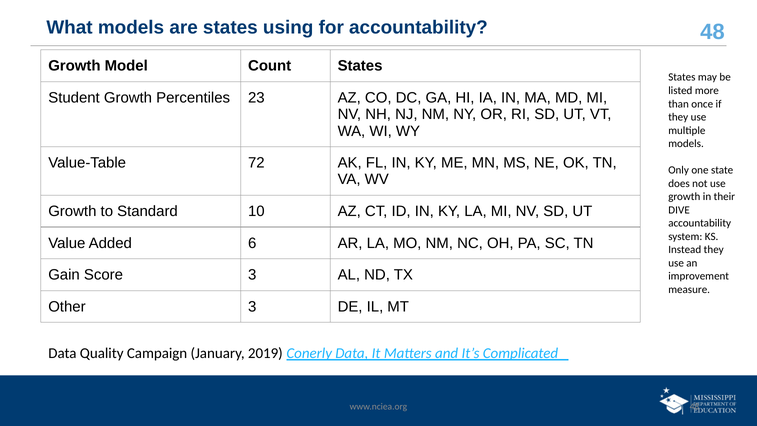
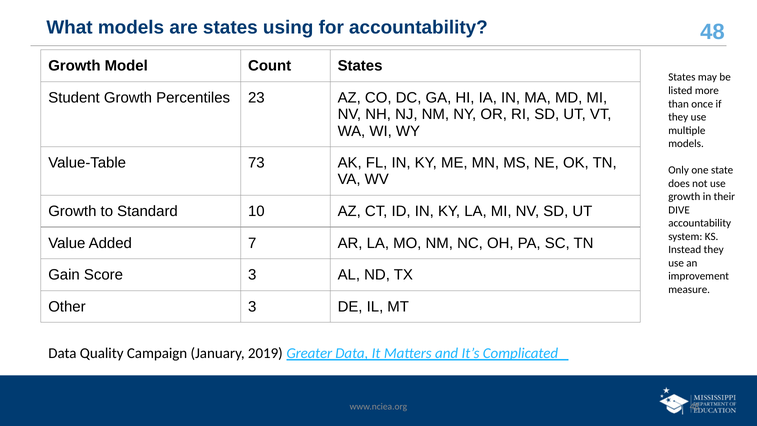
72: 72 -> 73 (256, 163)
6: 6 -> 7 (252, 243)
Conerly: Conerly -> Greater (309, 353)
